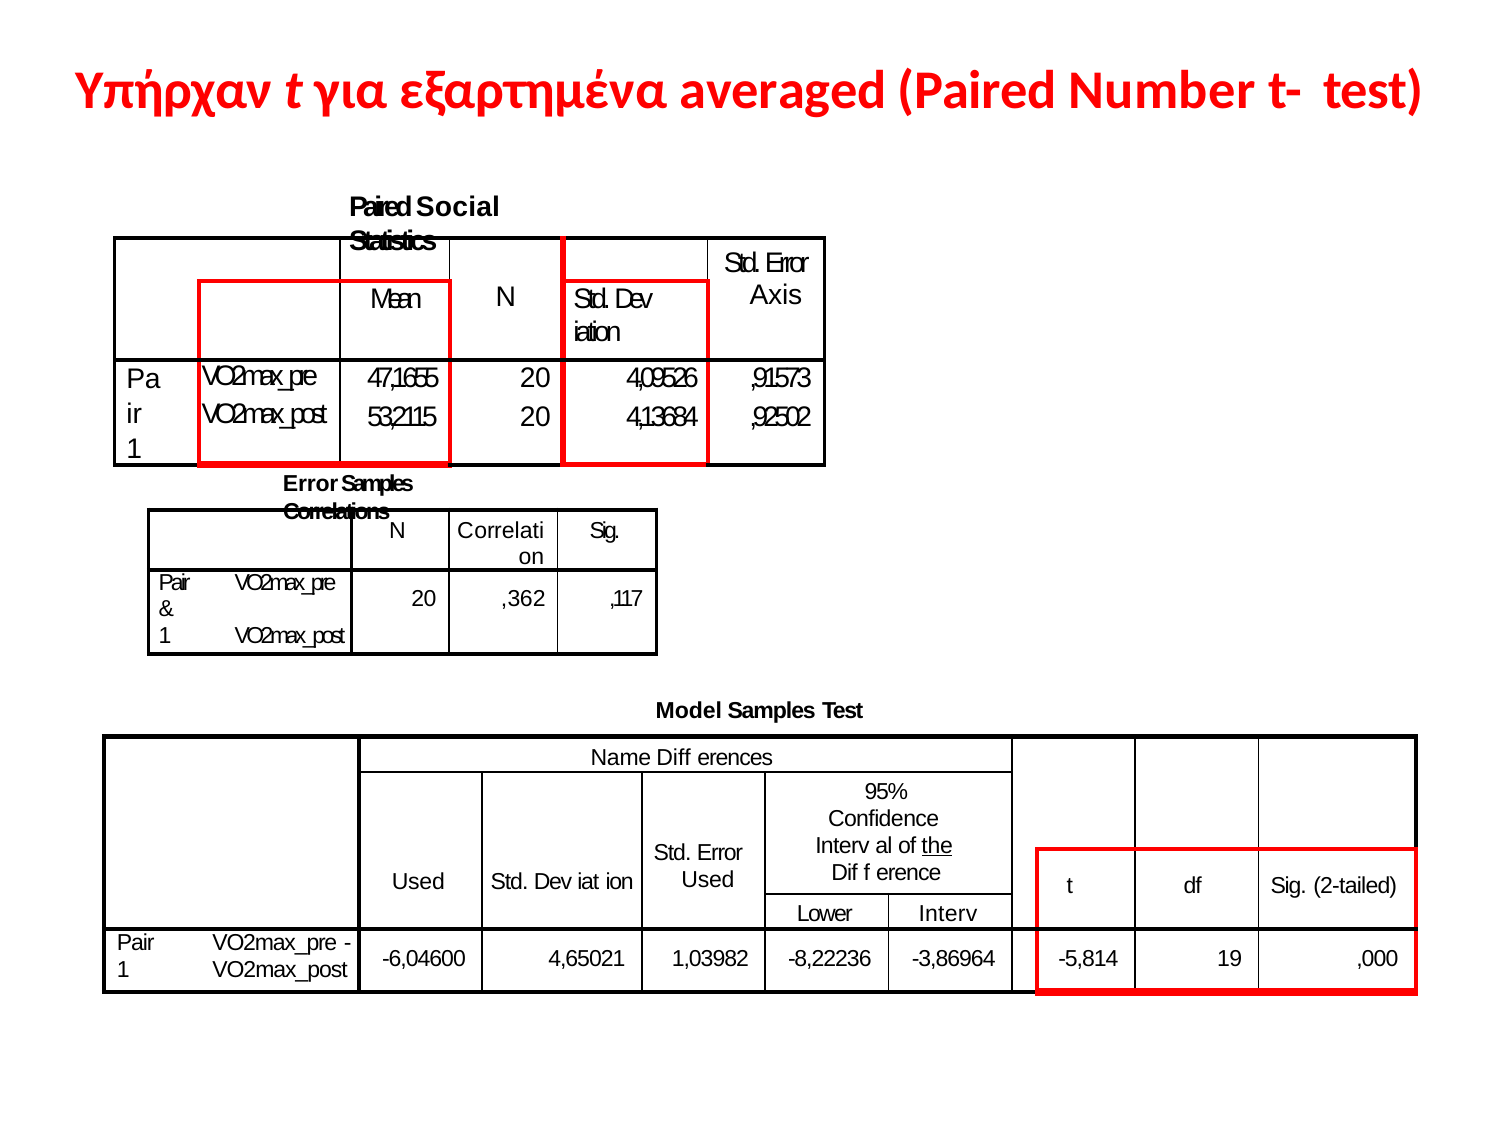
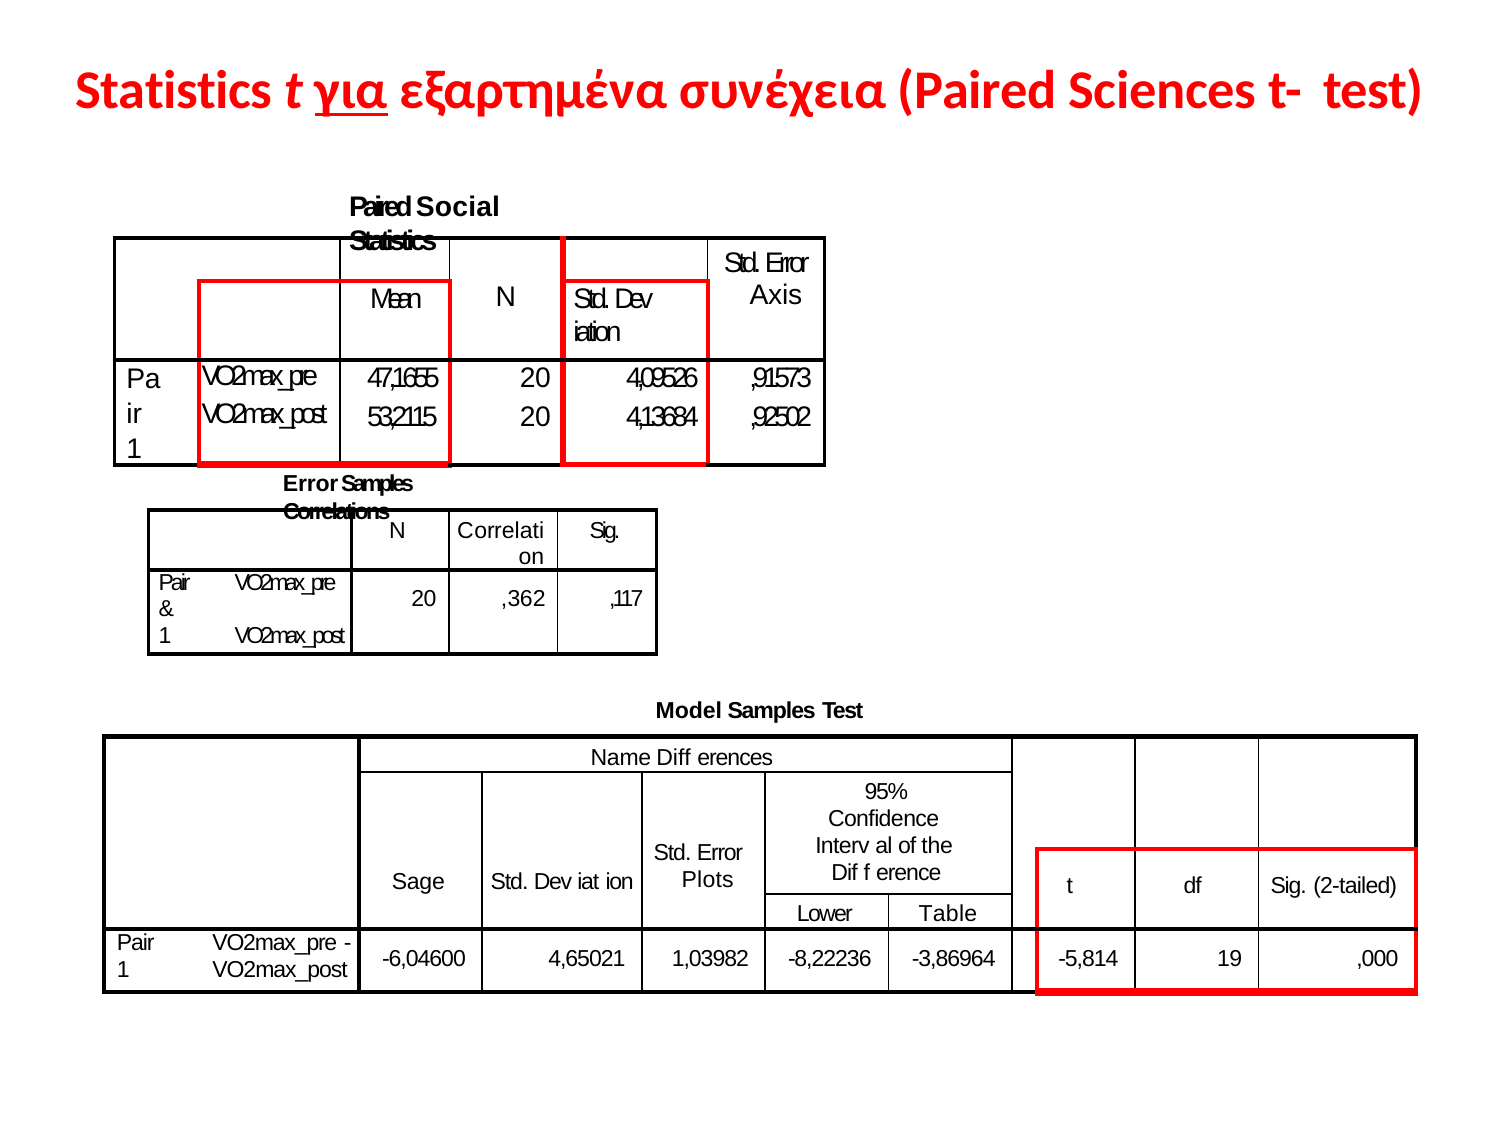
Υπήρχαν: Υπήρχαν -> Statistics (174, 91)
για underline: none -> present (351, 91)
averaged: averaged -> συνέχεια (783, 91)
Number: Number -> Sciences (1162, 91)
the underline: present -> none (937, 846)
Used: Used -> Plots (708, 880)
Used: Used -> Sage (418, 882)
Lower Interv: Interv -> Table (948, 914)
